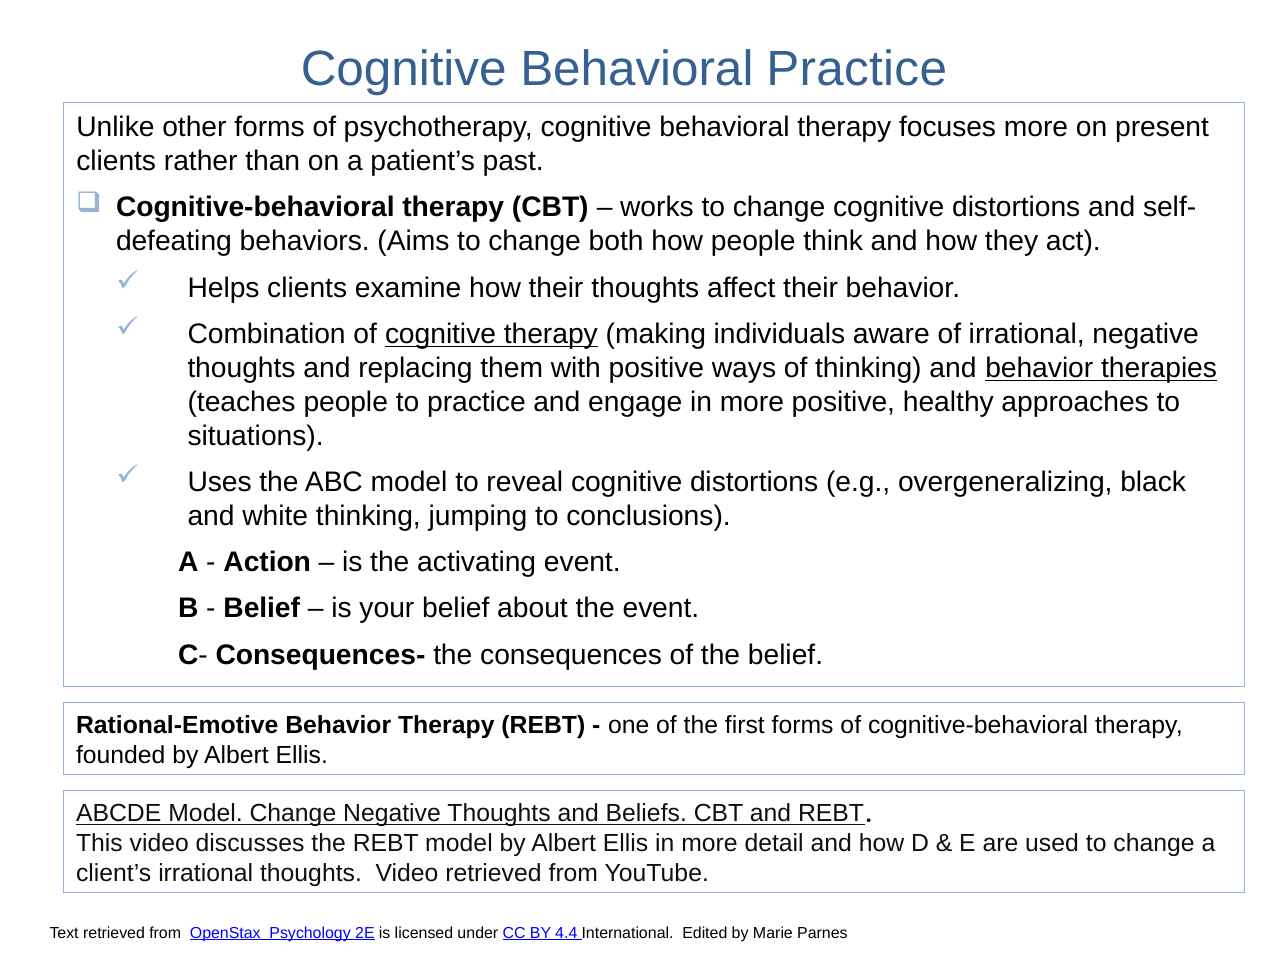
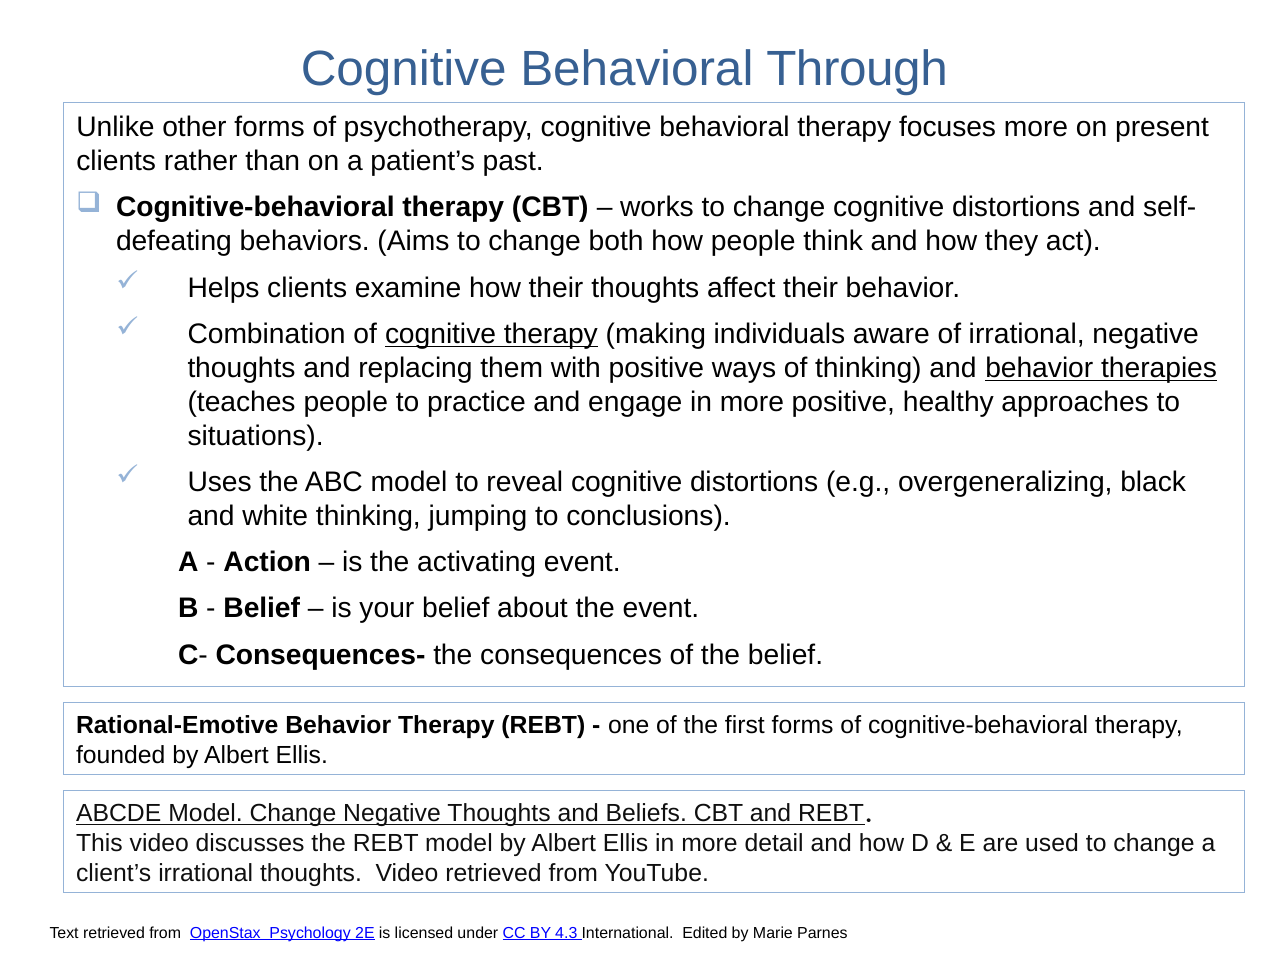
Behavioral Practice: Practice -> Through (857, 69)
4.4: 4.4 -> 4.3 (566, 933)
